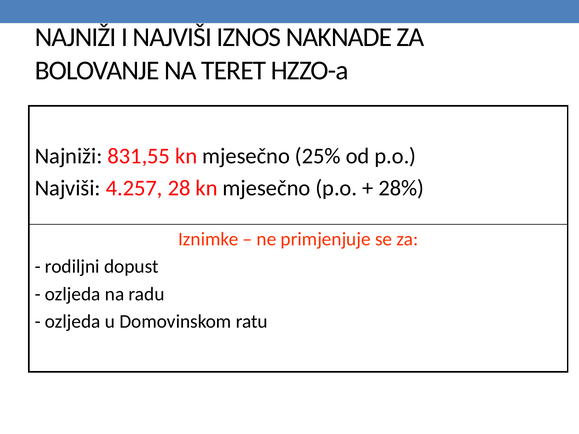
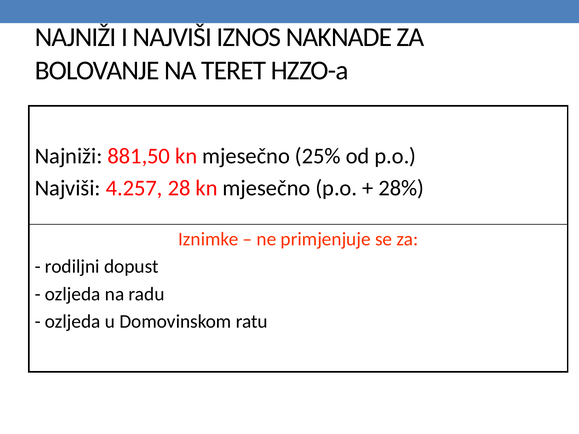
831,55: 831,55 -> 881,50 (139, 156)
